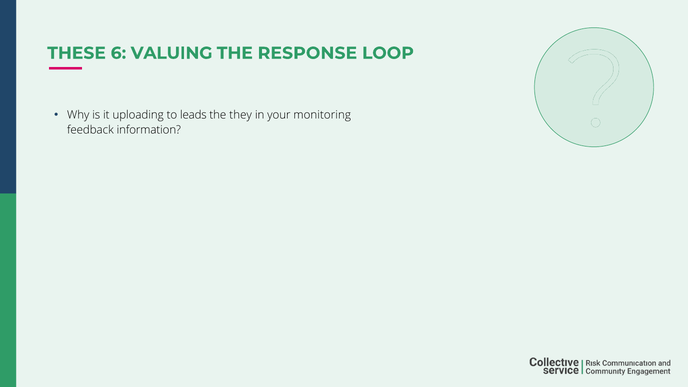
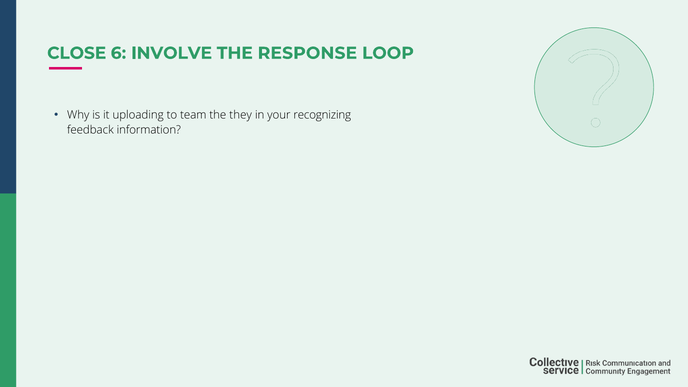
THESE: THESE -> CLOSE (77, 53)
VALUING: VALUING -> INVOLVE (172, 53)
leads: leads -> team (193, 115)
monitoring: monitoring -> recognizing (322, 115)
